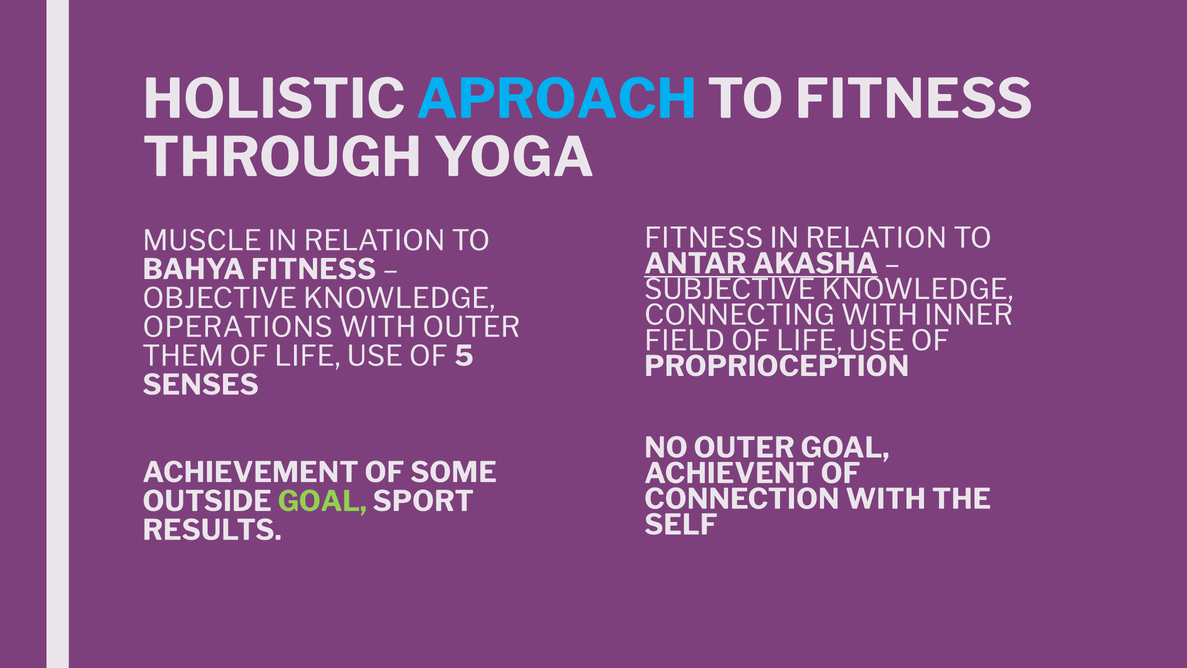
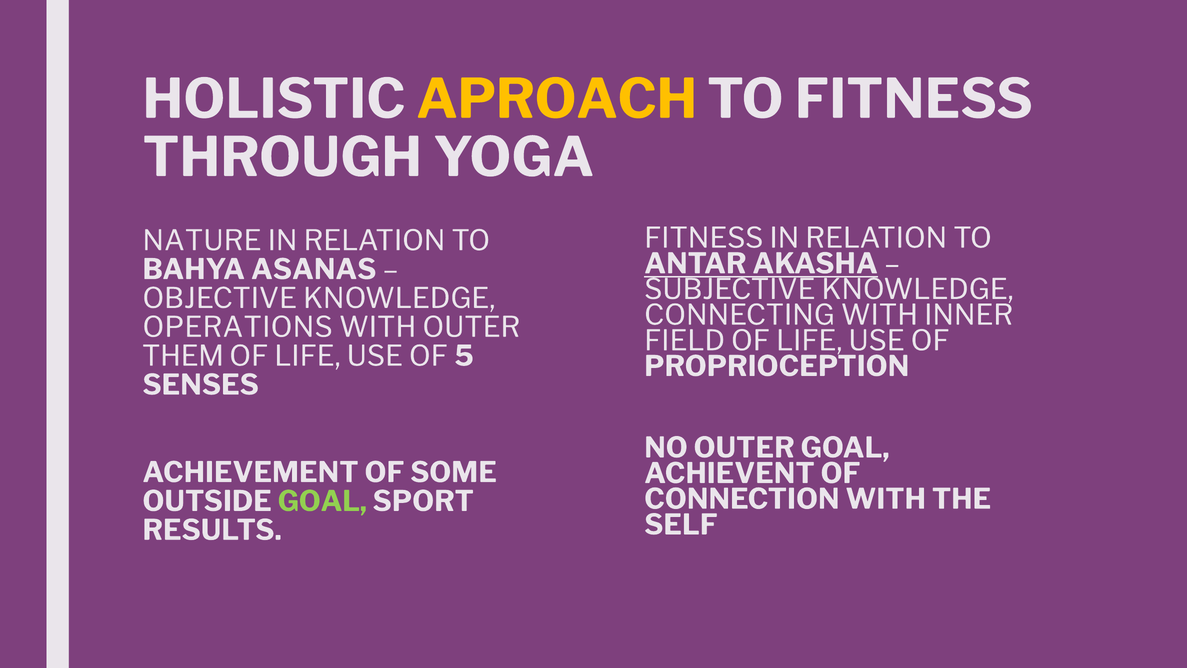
APROACH colour: light blue -> yellow (557, 100)
MUSCLE: MUSCLE -> NATURE (202, 241)
BAHYA FITNESS: FITNESS -> ASANAS (314, 270)
